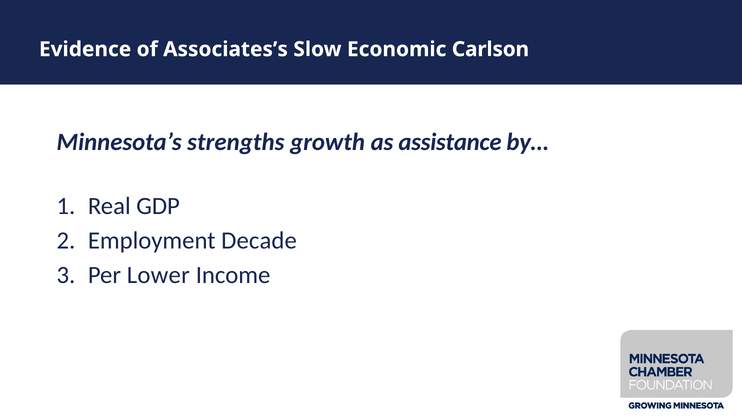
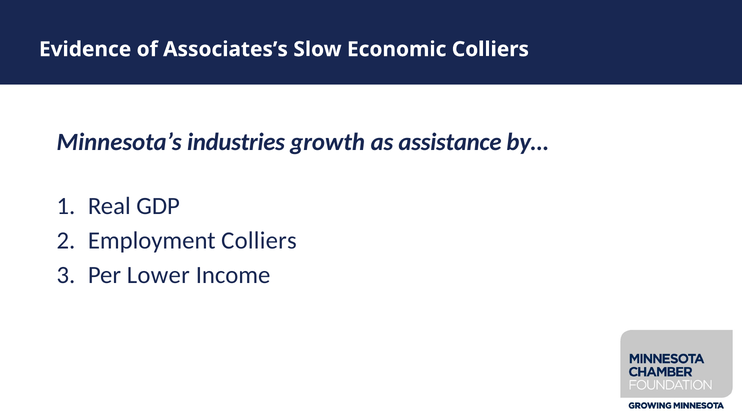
Economic Carlson: Carlson -> Colliers (490, 49)
strengths: strengths -> industries (236, 142)
Employment Decade: Decade -> Colliers (259, 240)
